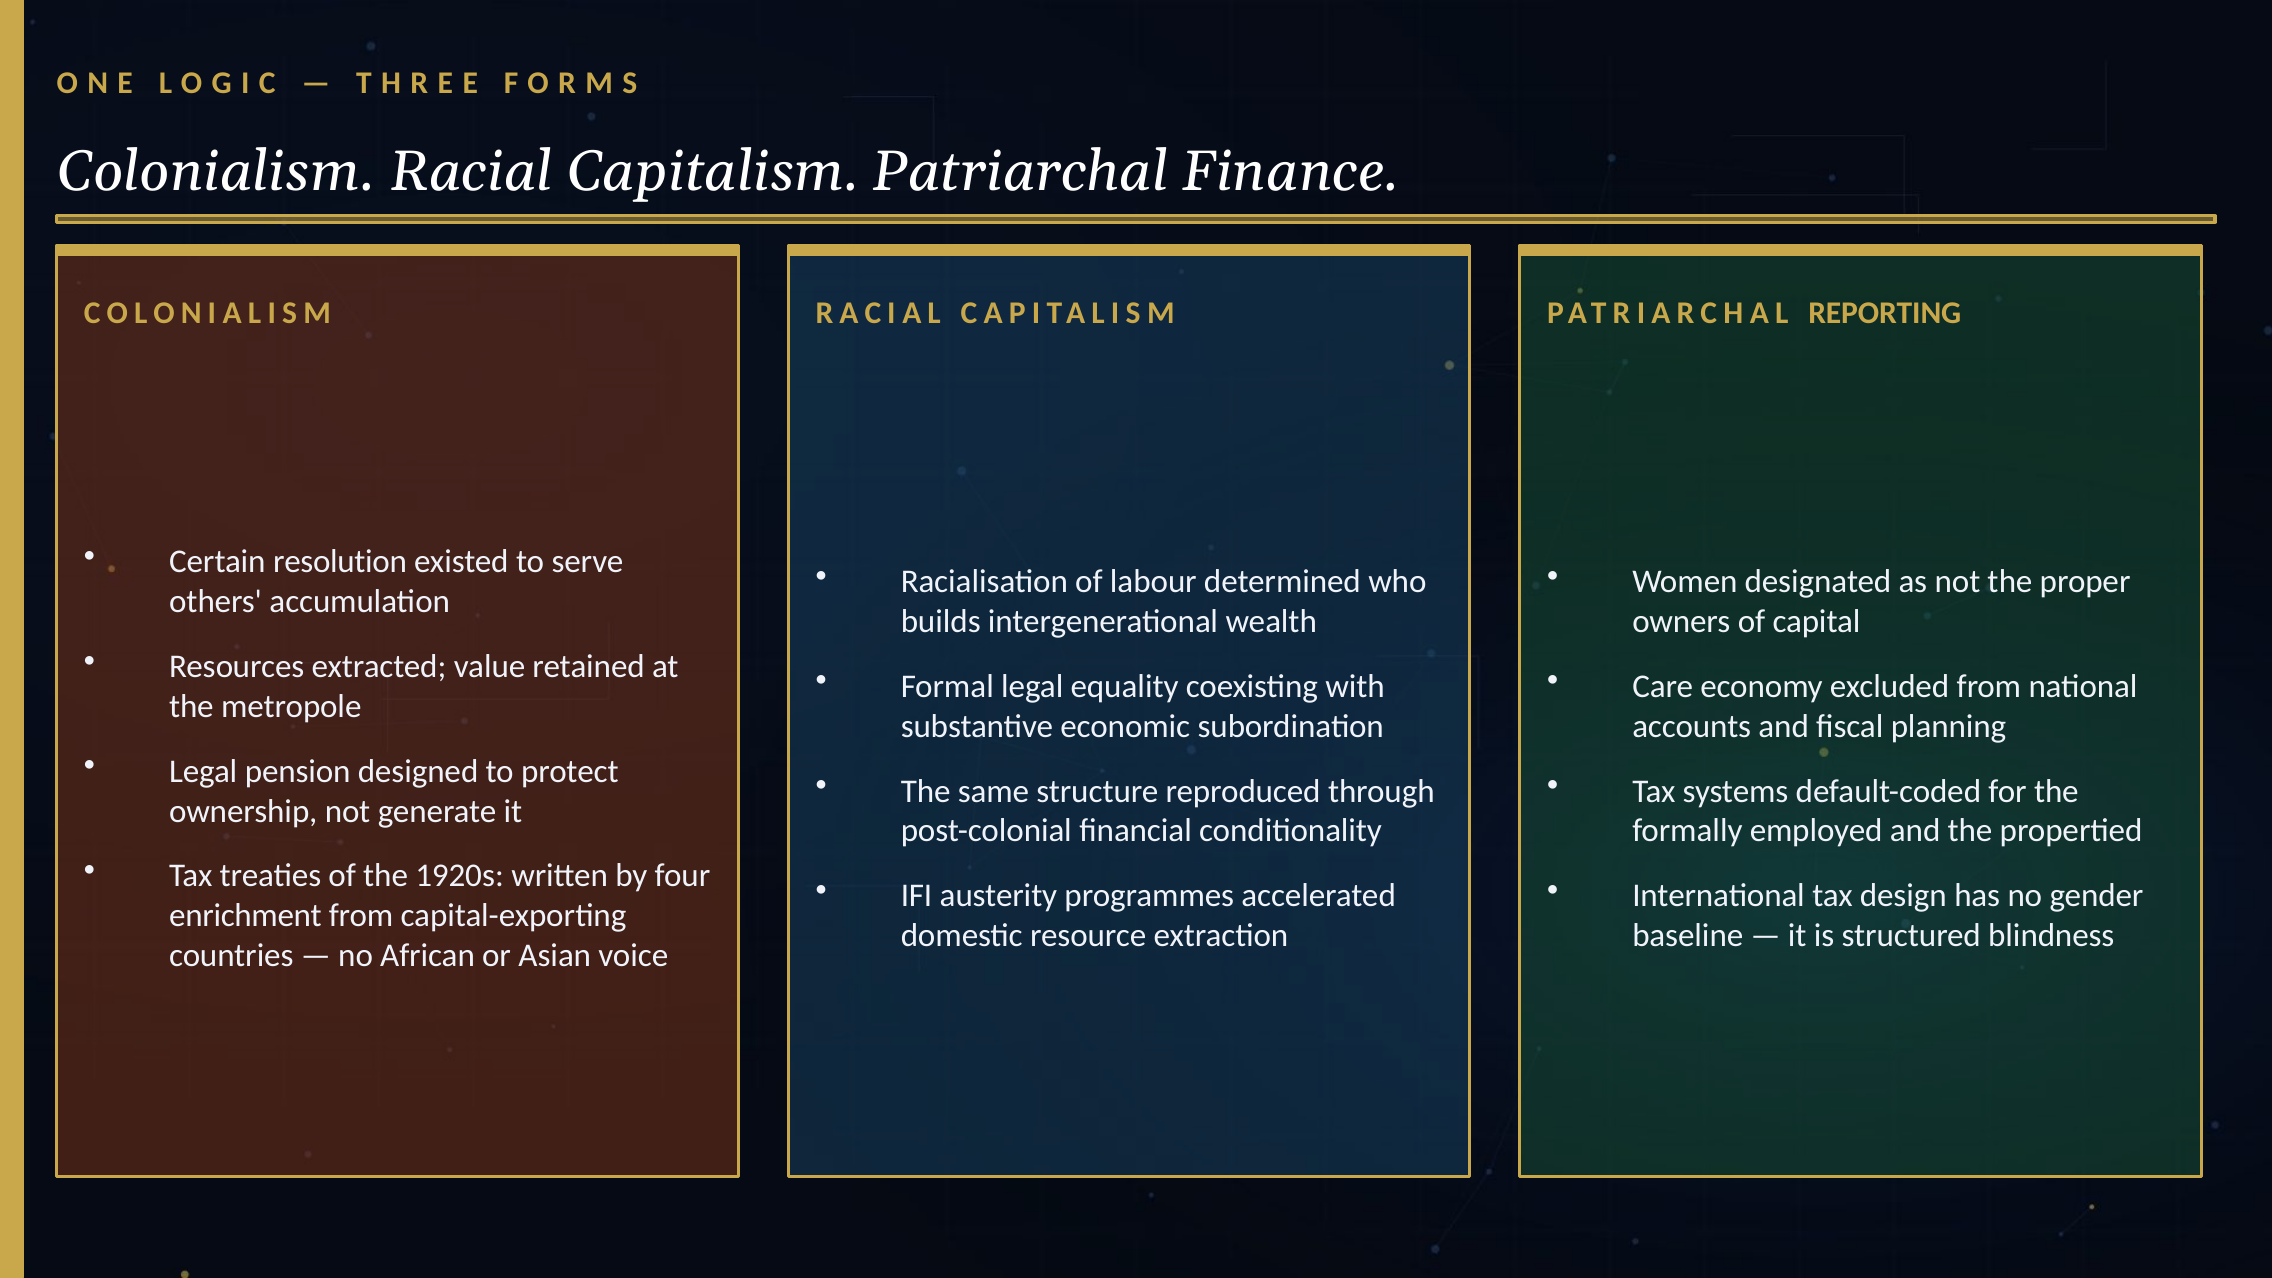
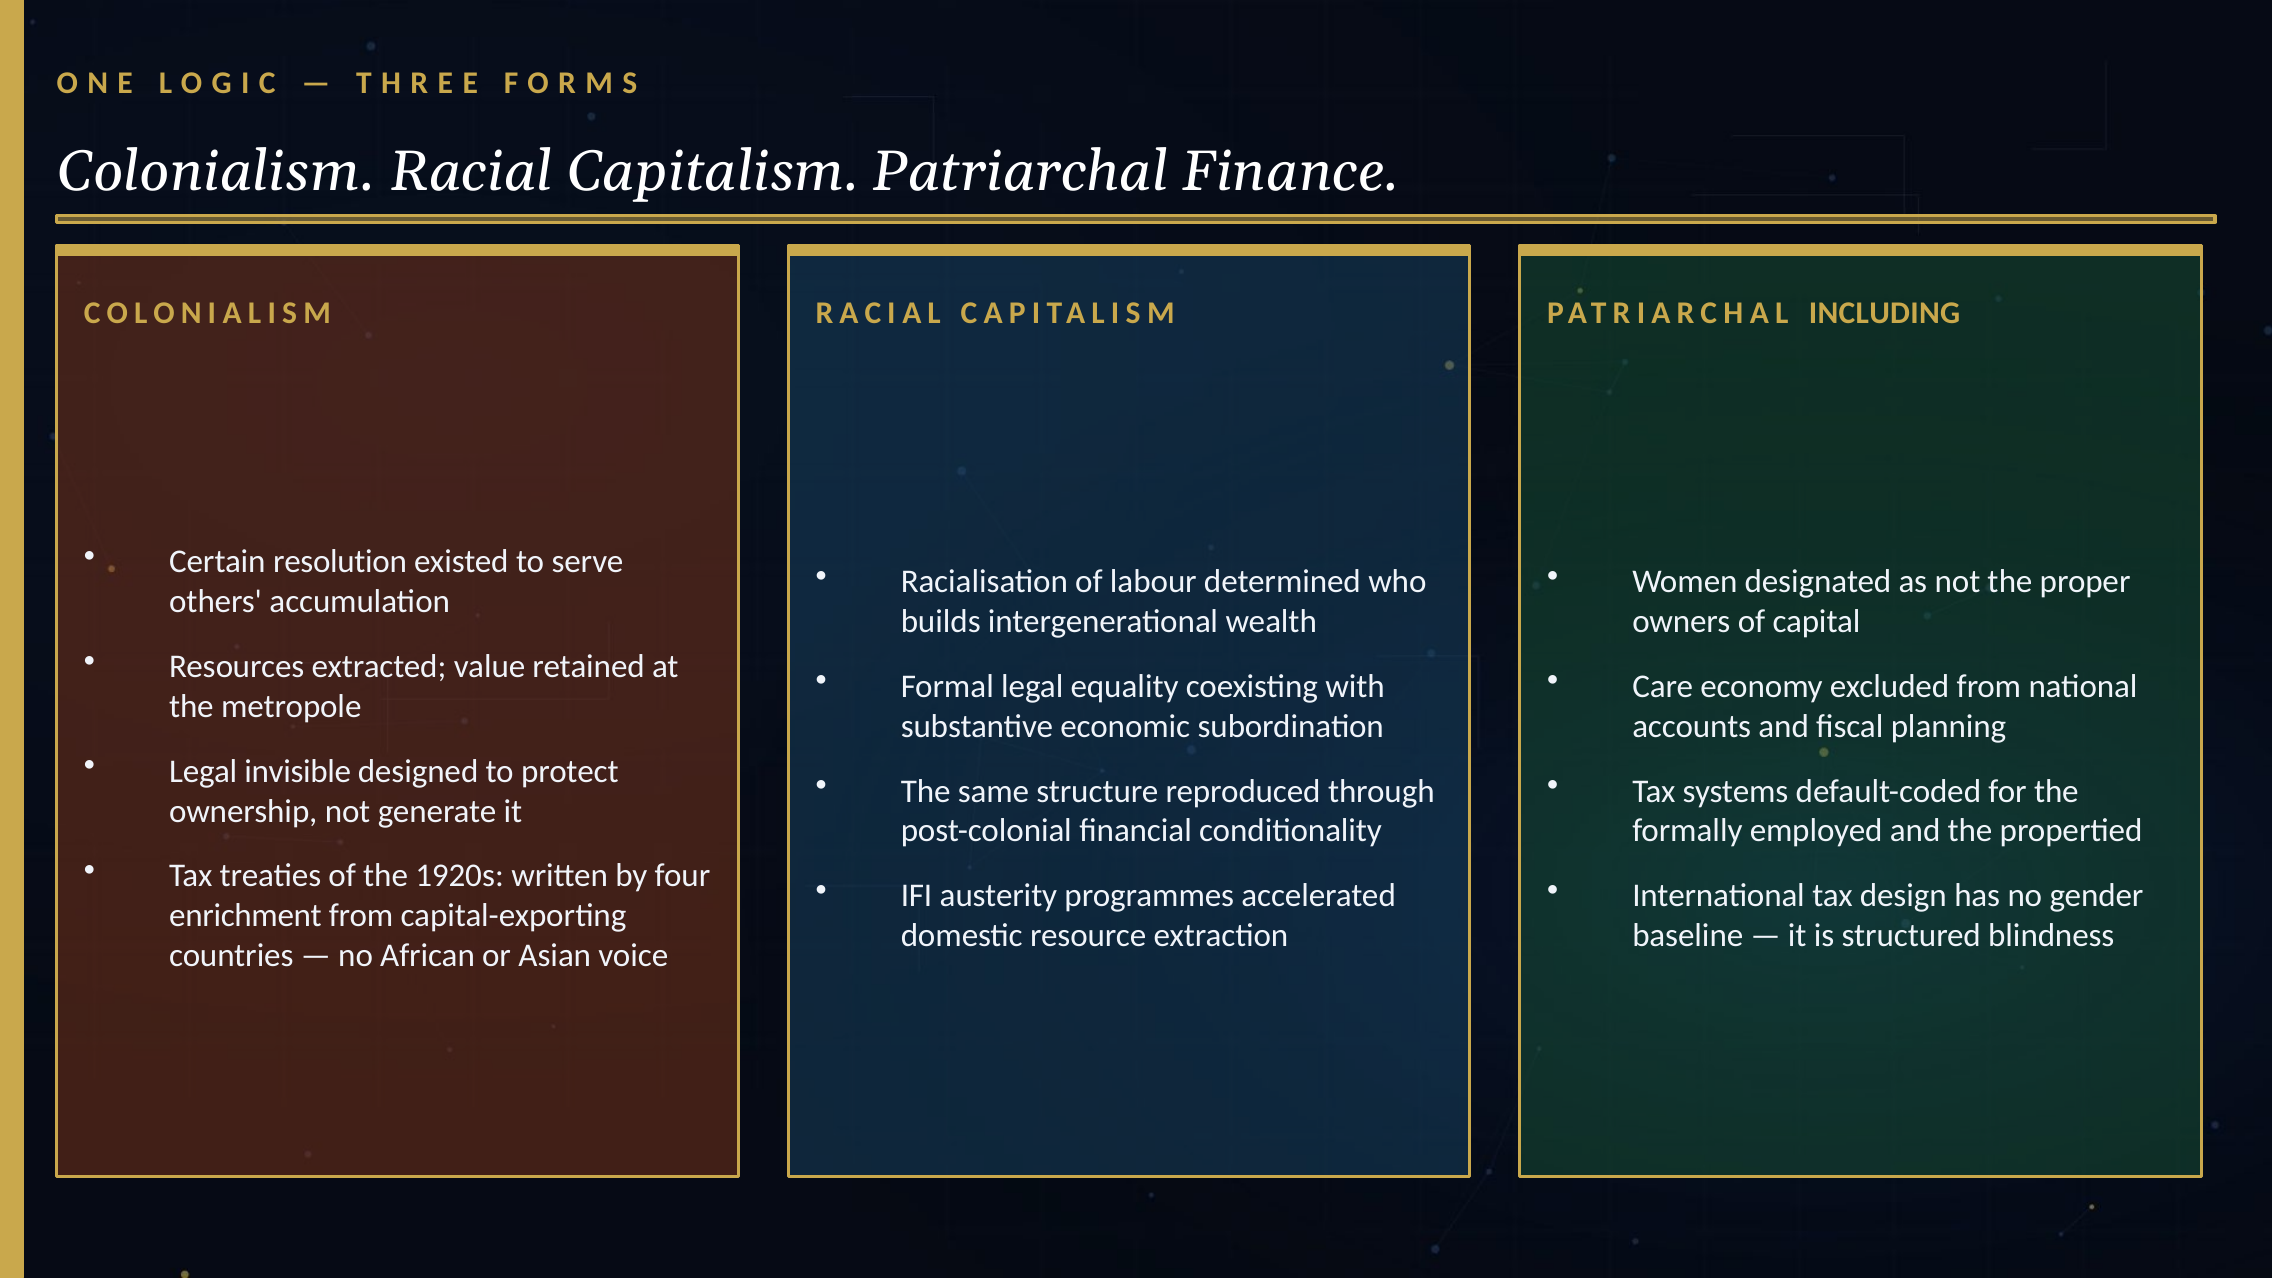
REPORTING: REPORTING -> INCLUDING (1885, 313)
pension: pension -> invisible (298, 771)
